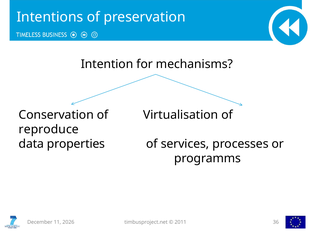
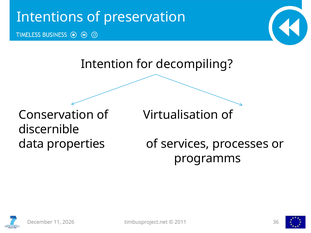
mechanisms: mechanisms -> decompiling (194, 64)
reproduce: reproduce -> discernible (49, 129)
